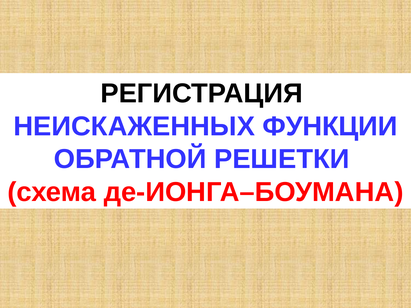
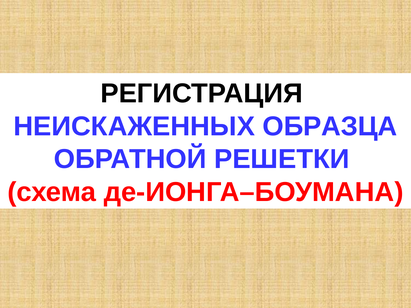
ФУНКЦИИ: ФУНКЦИИ -> ОБРАЗЦА (330, 126)
